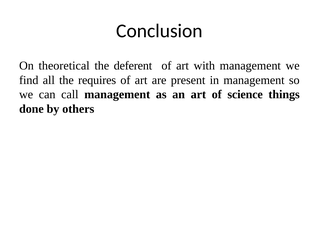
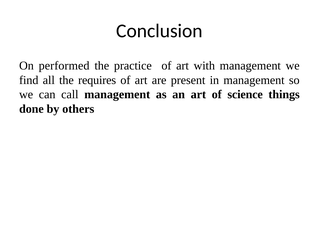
theoretical: theoretical -> performed (64, 65)
deferent: deferent -> practice (133, 65)
